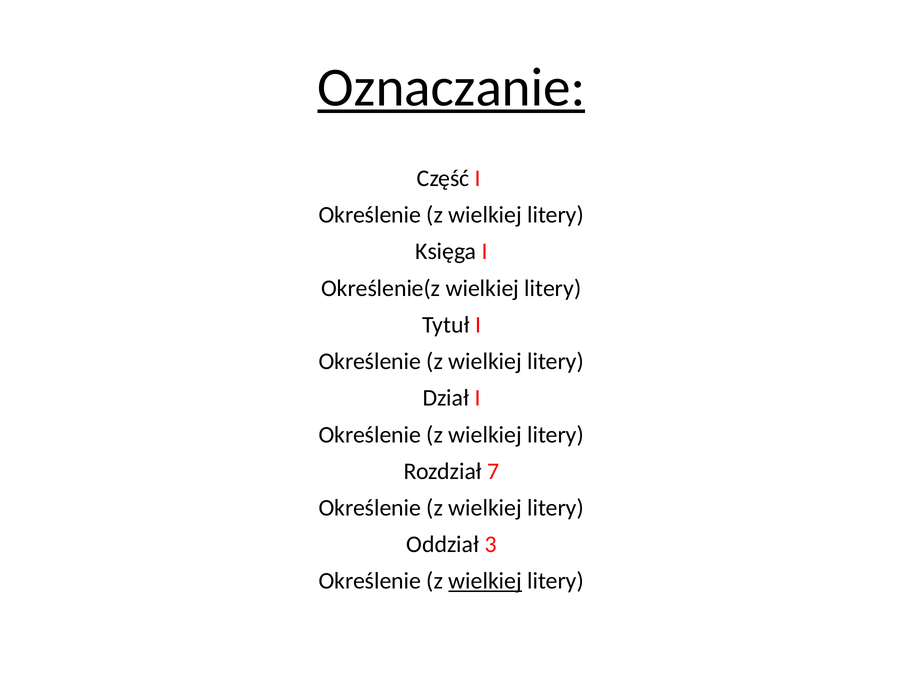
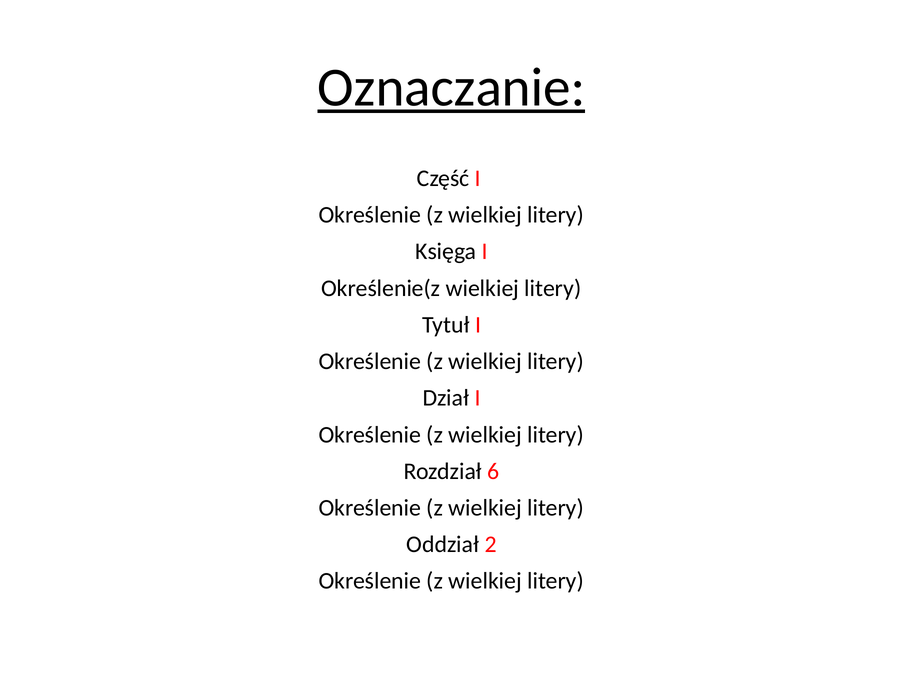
7: 7 -> 6 (493, 471)
3: 3 -> 2 (491, 545)
wielkiej underline: present -> none (485, 581)
